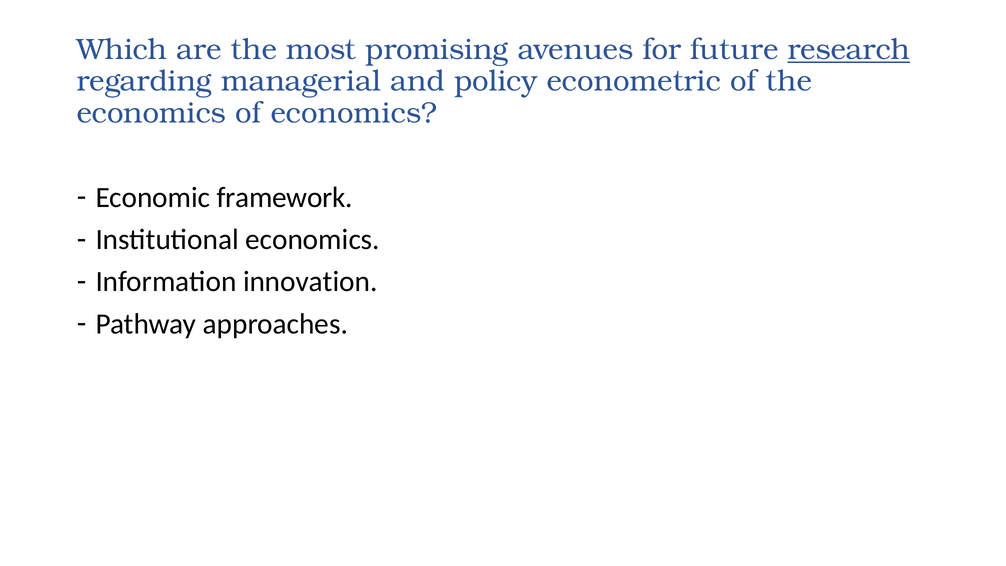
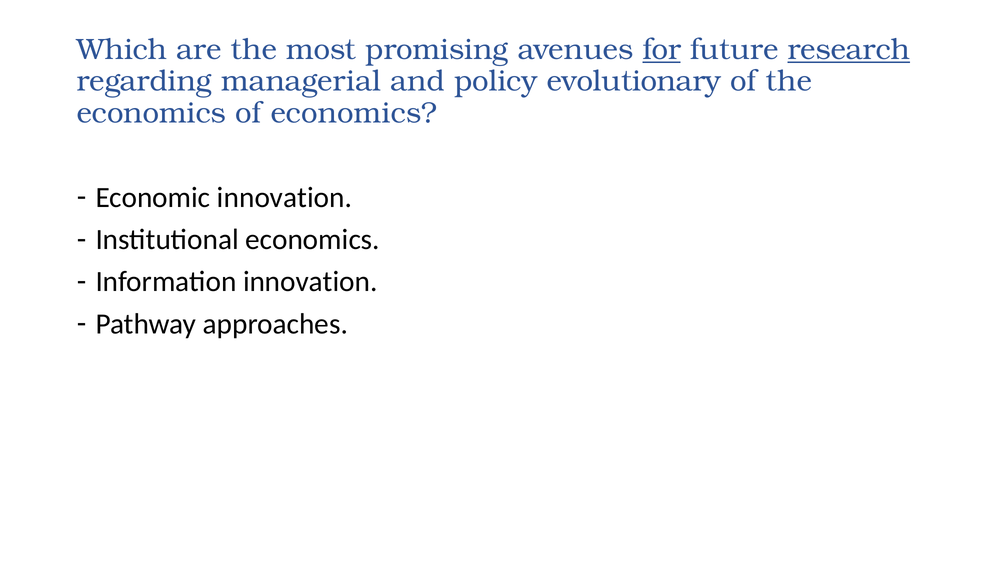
for underline: none -> present (662, 50)
econometric: econometric -> evolutionary (634, 81)
Economic framework: framework -> innovation (285, 197)
